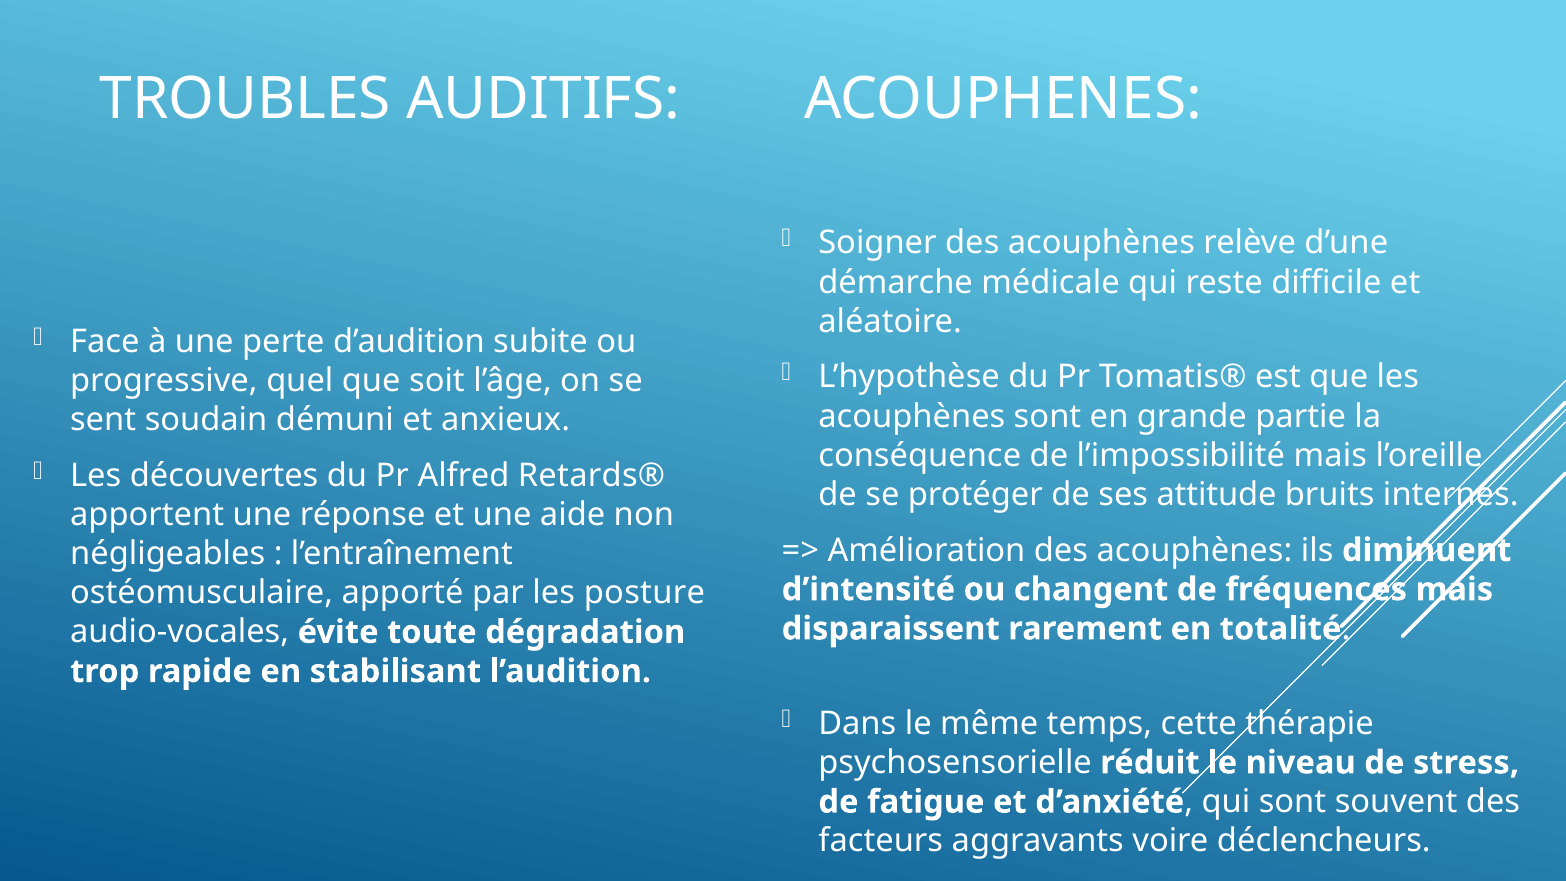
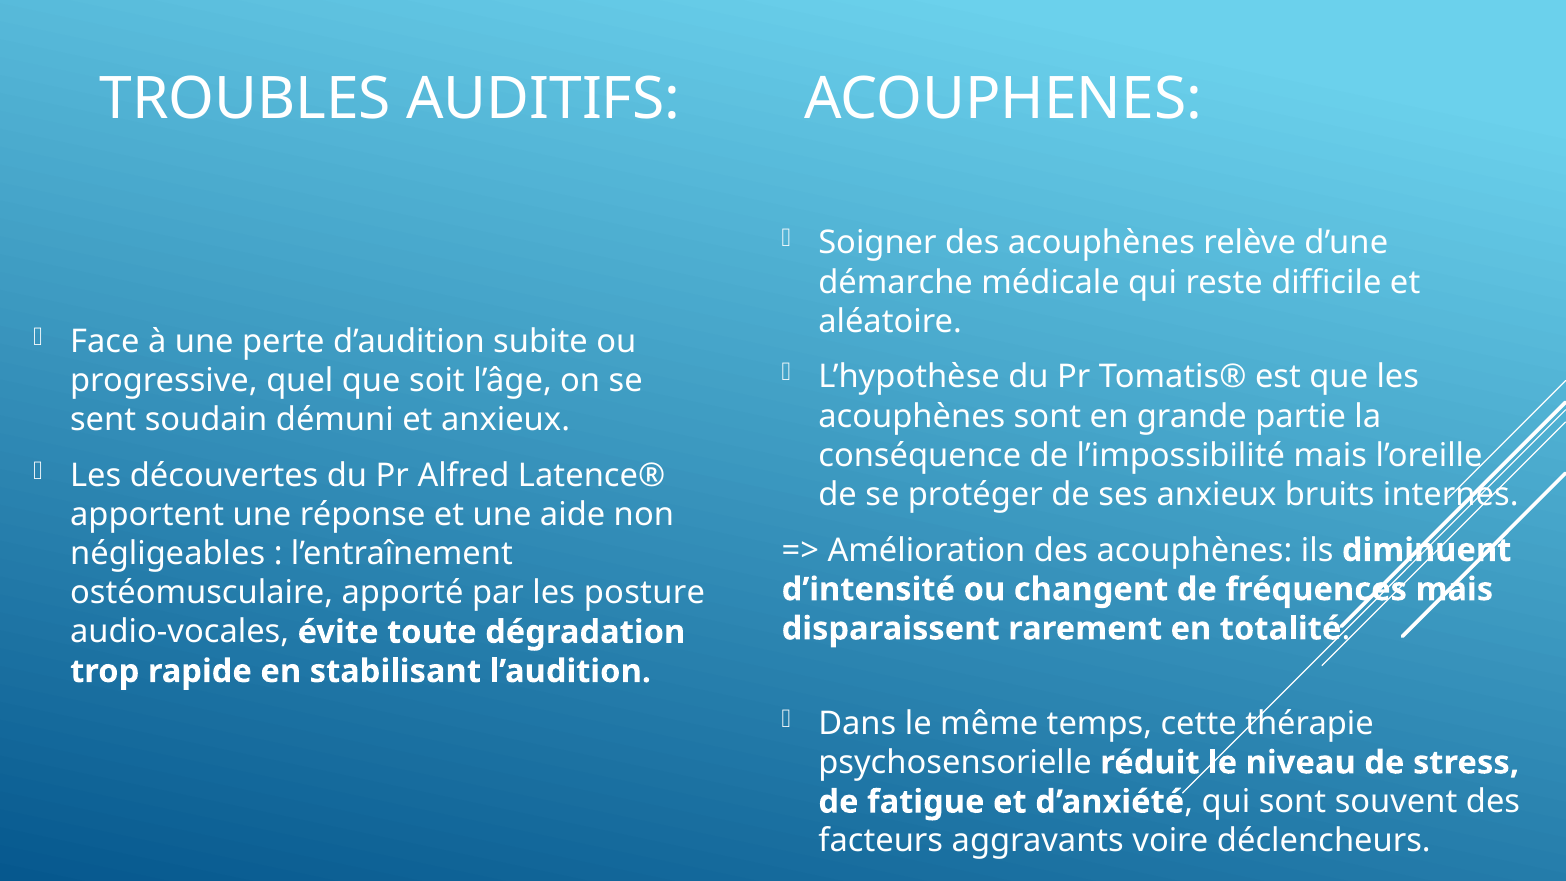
Retards®: Retards® -> Latence® (592, 475)
ses attitude: attitude -> anxieux (1216, 495)
